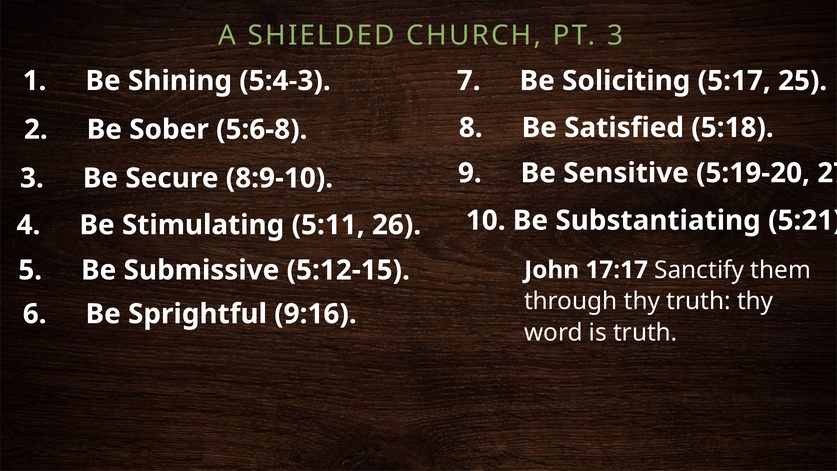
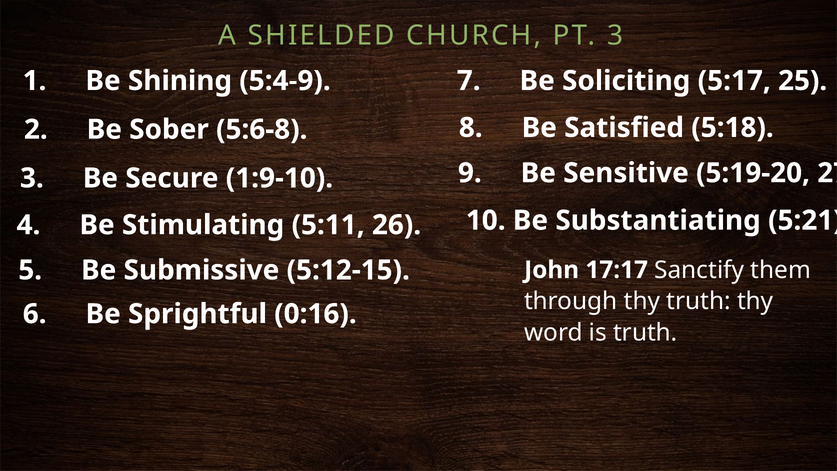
5:4-3: 5:4-3 -> 5:4-9 (285, 81)
8:9-10: 8:9-10 -> 1:9-10 (279, 178)
9:16: 9:16 -> 0:16 (315, 314)
